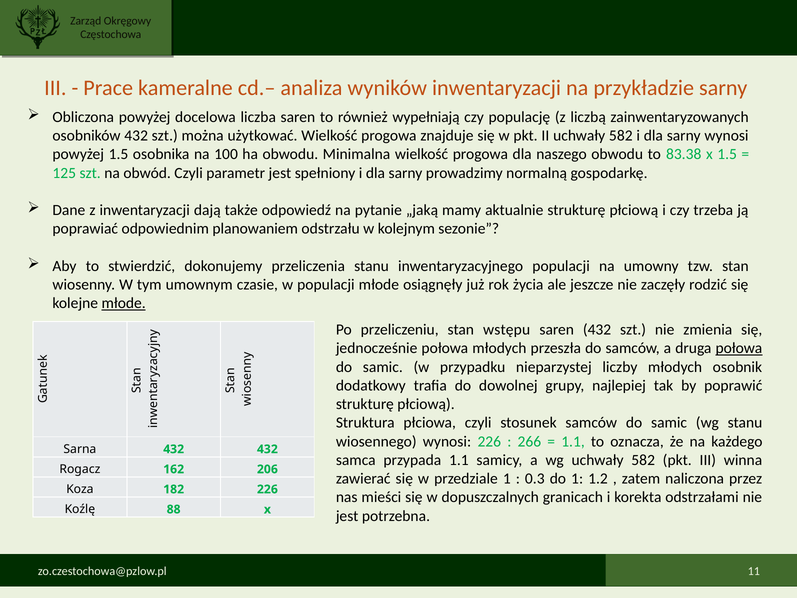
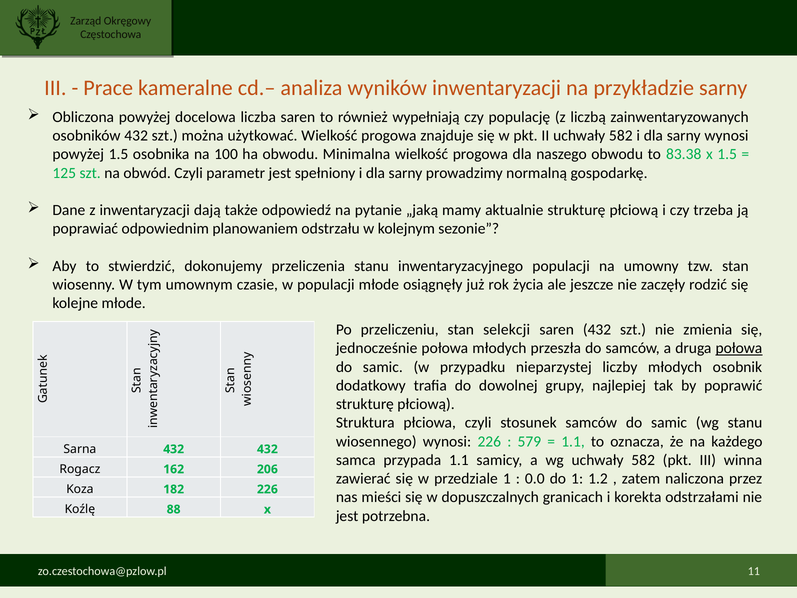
młode underline: present -> none (124, 303)
wstępu: wstępu -> selekcji (507, 330)
266: 266 -> 579 (529, 441)
0.3: 0.3 -> 0.0 (535, 478)
